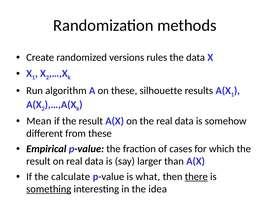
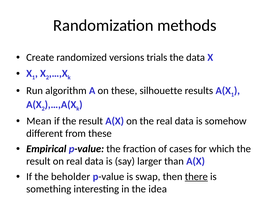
rules: rules -> trials (157, 57)
calculate: calculate -> beholder (71, 176)
what: what -> swap (148, 176)
something underline: present -> none (49, 189)
